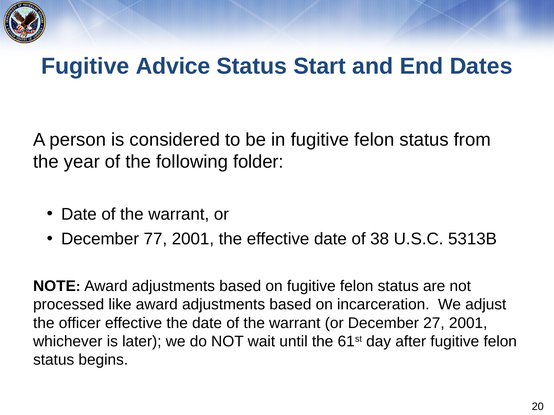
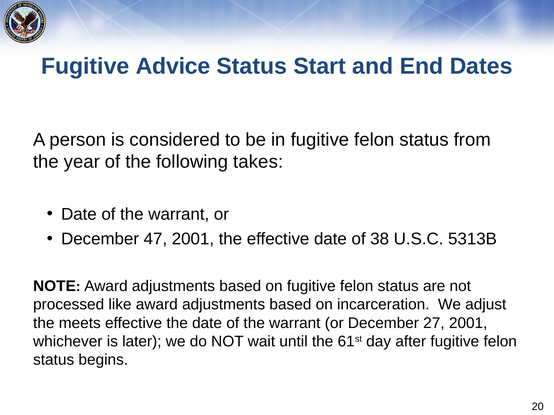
folder: folder -> takes (258, 162)
77: 77 -> 47 (155, 239)
officer: officer -> meets (80, 323)
